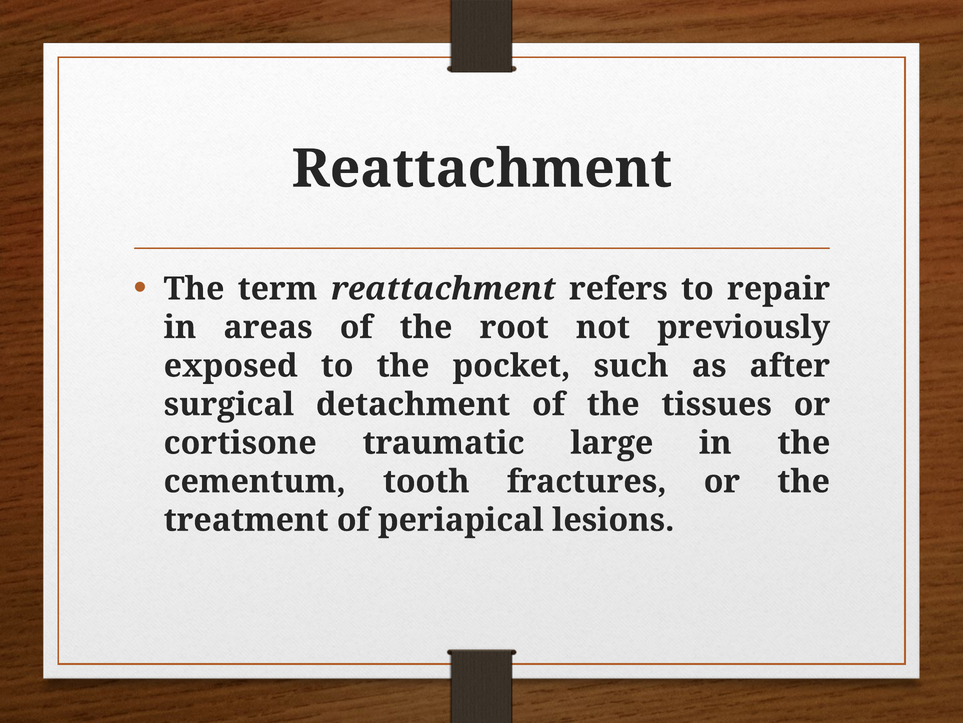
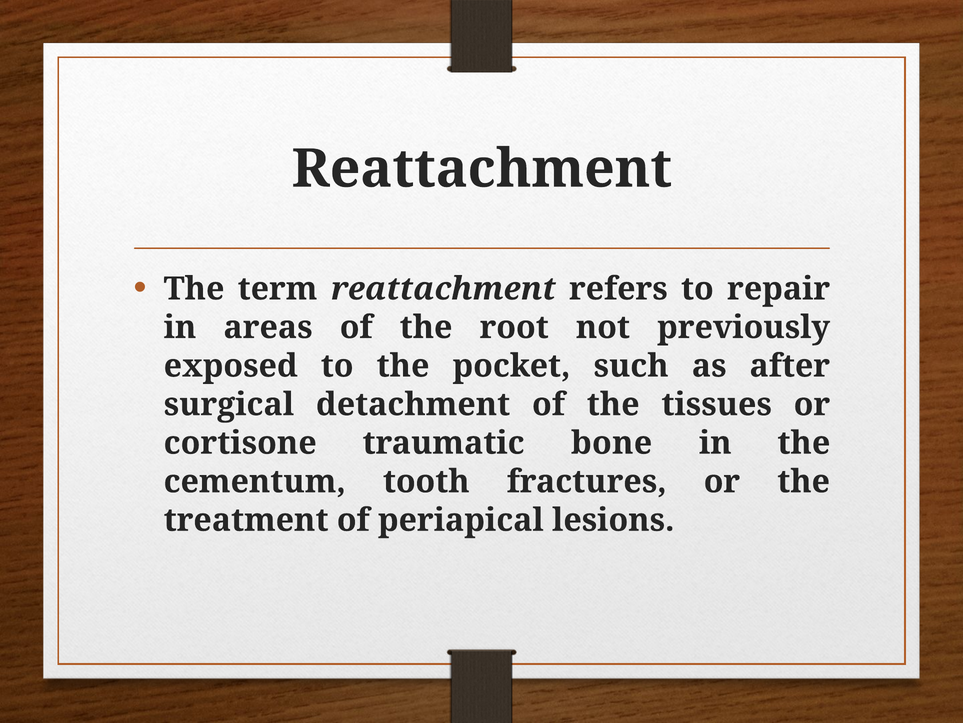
large: large -> bone (612, 443)
